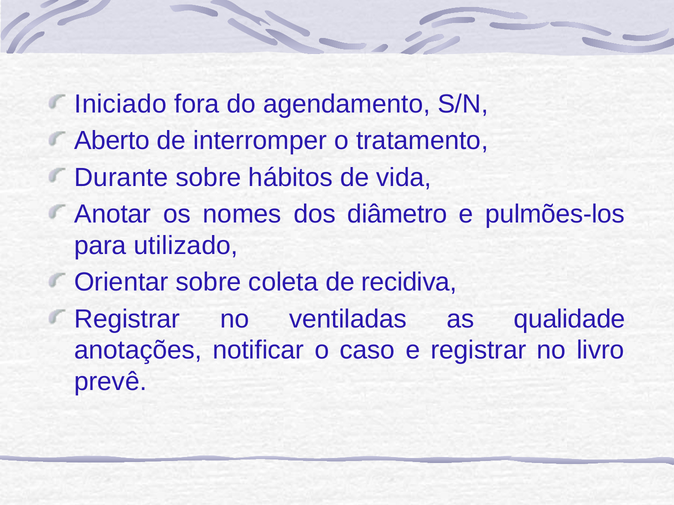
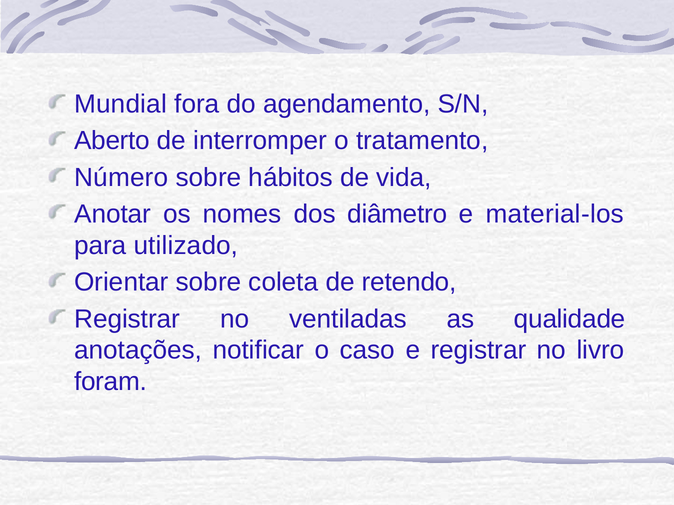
Iniciado: Iniciado -> Mundial (121, 104)
Durante: Durante -> Número (121, 178)
pulmões-los: pulmões-los -> material-los (555, 214)
recidiva: recidiva -> retendo (409, 282)
prevê: prevê -> foram (111, 382)
